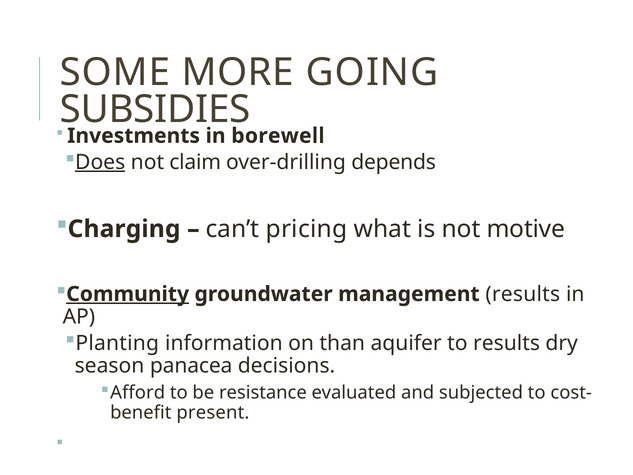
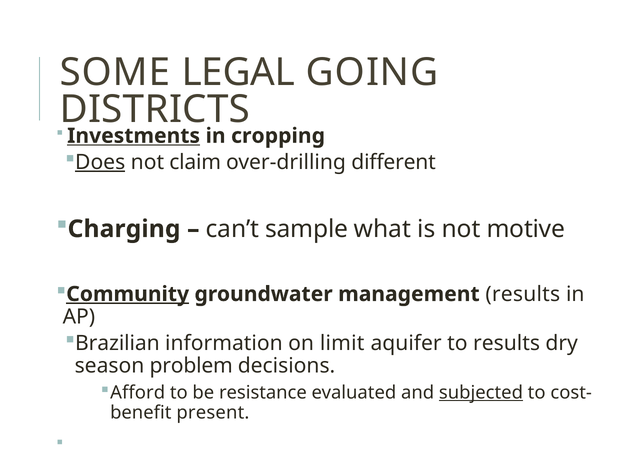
MORE: MORE -> LEGAL (238, 72)
SUBSIDIES: SUBSIDIES -> DISTRICTS (155, 109)
Investments underline: none -> present (134, 136)
borewell: borewell -> cropping (278, 136)
depends: depends -> different (394, 162)
pricing: pricing -> sample (307, 229)
Planting: Planting -> Brazilian (117, 343)
than: than -> limit (342, 343)
panacea: panacea -> problem (191, 366)
subjected underline: none -> present (481, 392)
